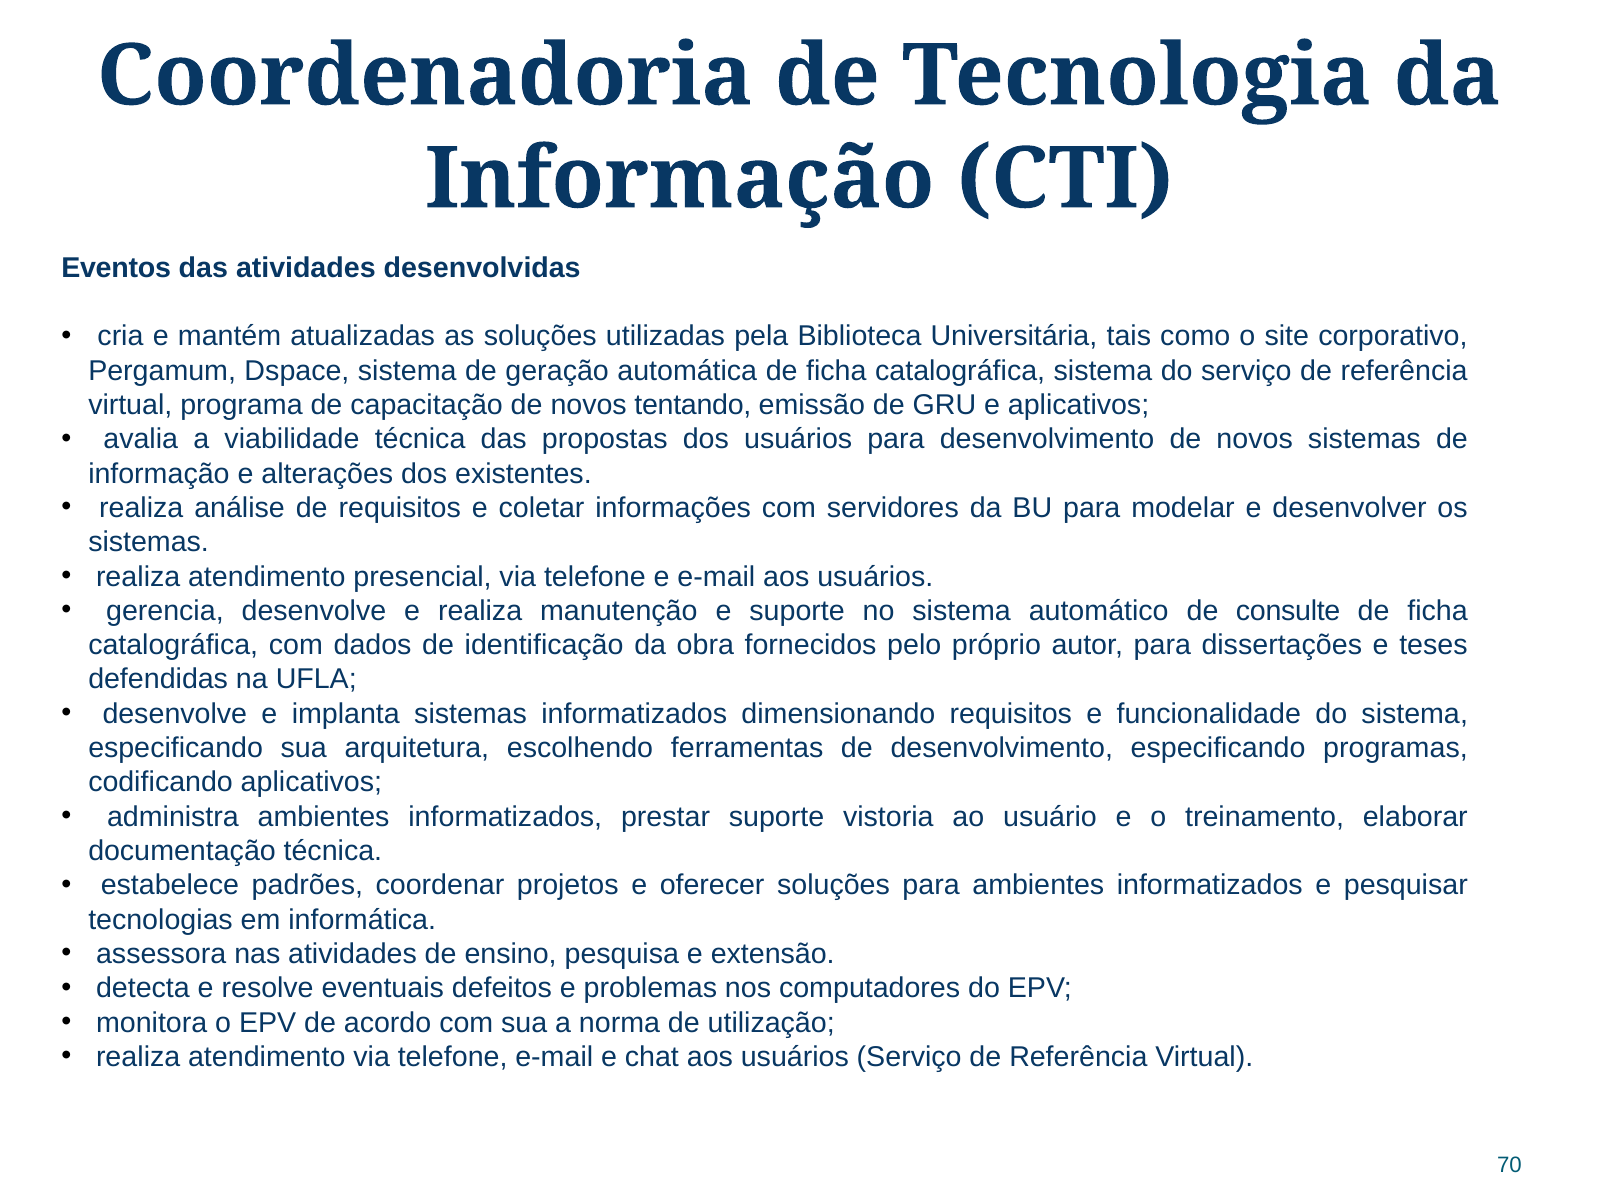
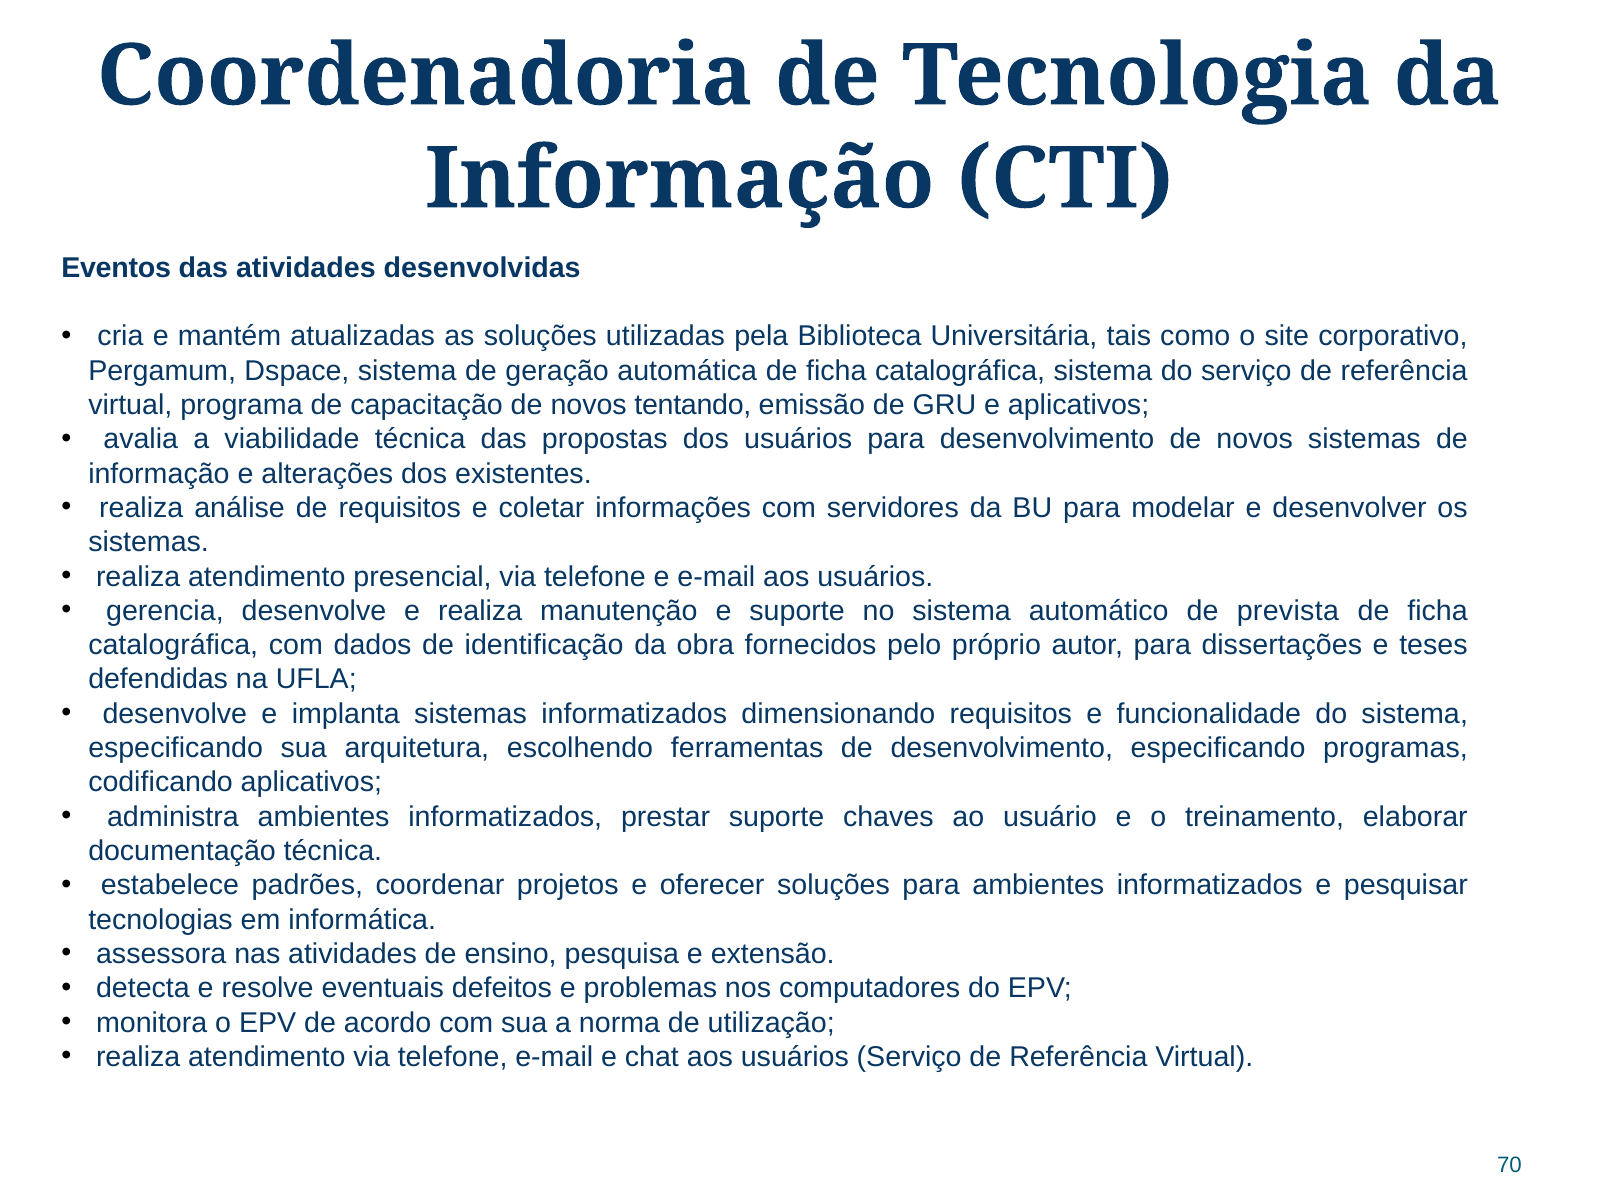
consulte: consulte -> prevista (1288, 611)
vistoria: vistoria -> chaves (888, 817)
